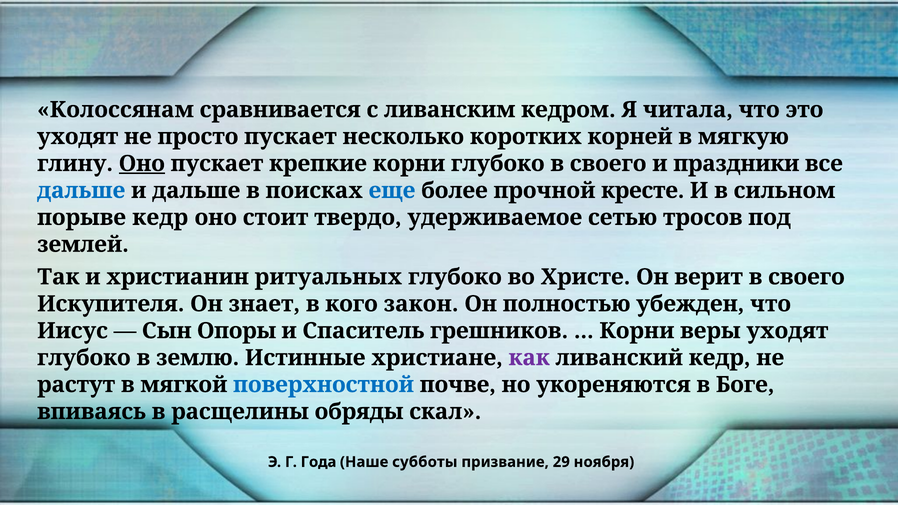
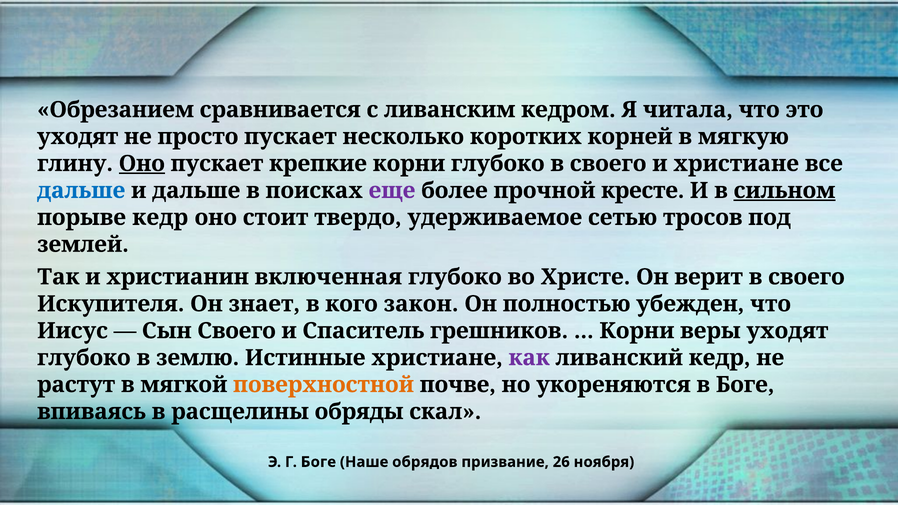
Колоссянам: Колоссянам -> Обрезанием (116, 110)
и праздники: праздники -> христиане (736, 164)
еще colour: blue -> purple (392, 191)
сильном underline: none -> present (785, 191)
ритуальных: ритуальных -> включенная (328, 277)
Сын Опоры: Опоры -> Своего (237, 331)
поверхностной colour: blue -> orange (324, 385)
Г Года: Года -> Боге (318, 462)
субботы: субботы -> обрядов (425, 462)
29: 29 -> 26 (561, 462)
